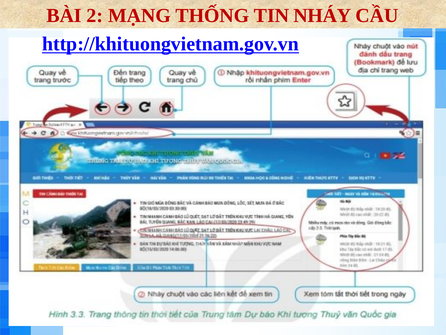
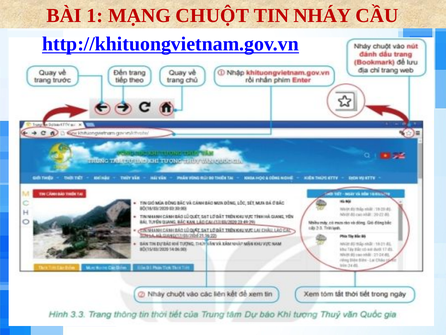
2: 2 -> 1 (95, 15)
THỐNG: THỐNG -> CHUỘT (212, 15)
